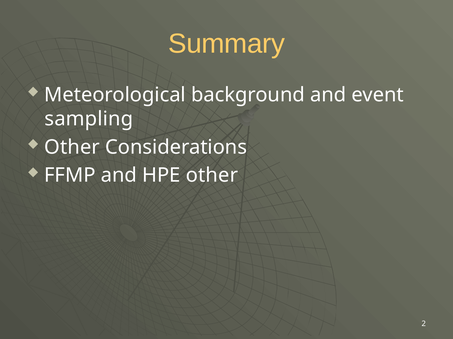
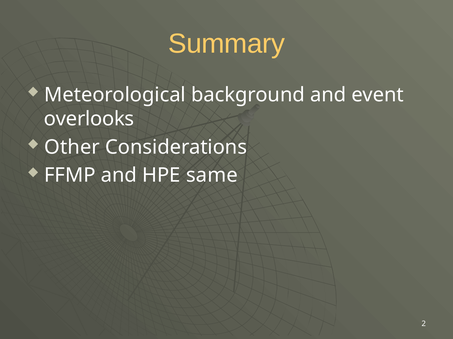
sampling: sampling -> overlooks (89, 119)
HPE other: other -> same (212, 176)
